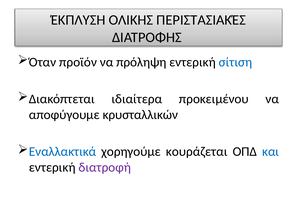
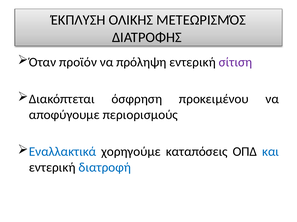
ΠΕΡΙΣΤΑΣΙΑΚΈΣ: ΠΕΡΙΣΤΑΣΙΑΚΈΣ -> ΜΕΤΕΩΡΙΣΜΌΣ (201, 20)
σίτιση colour: blue -> purple (235, 62)
ιδιαίτερα: ιδιαίτερα -> όσφρηση (137, 99)
κρυσταλλικών: κρυσταλλικών -> περιορισμούς (140, 115)
κουράζεται: κουράζεται -> καταπόσεις (197, 152)
διατροφή colour: purple -> blue (105, 168)
